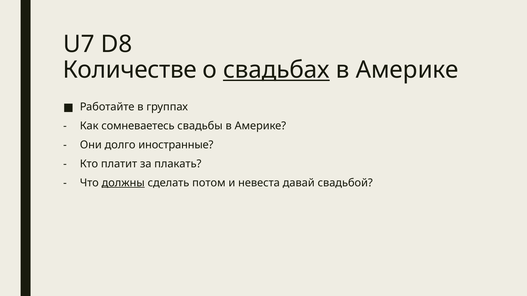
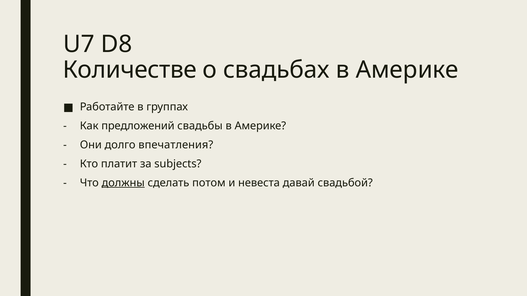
свадьбах underline: present -> none (276, 70)
сомневаетесь: сомневаетесь -> предложений (138, 126)
иностранные: иностранные -> впечатления (176, 145)
плакать: плакать -> subjects (178, 164)
